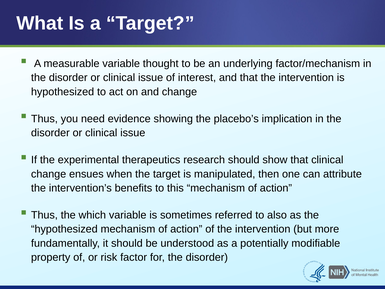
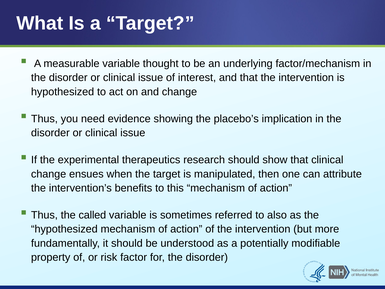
which: which -> called (92, 215)
